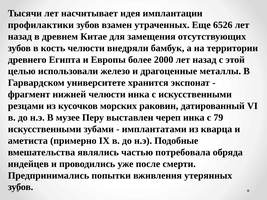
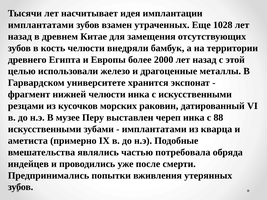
профилактики: профилактики -> имплантатами (41, 25)
6526: 6526 -> 1028 (223, 25)
79: 79 -> 88 (218, 118)
